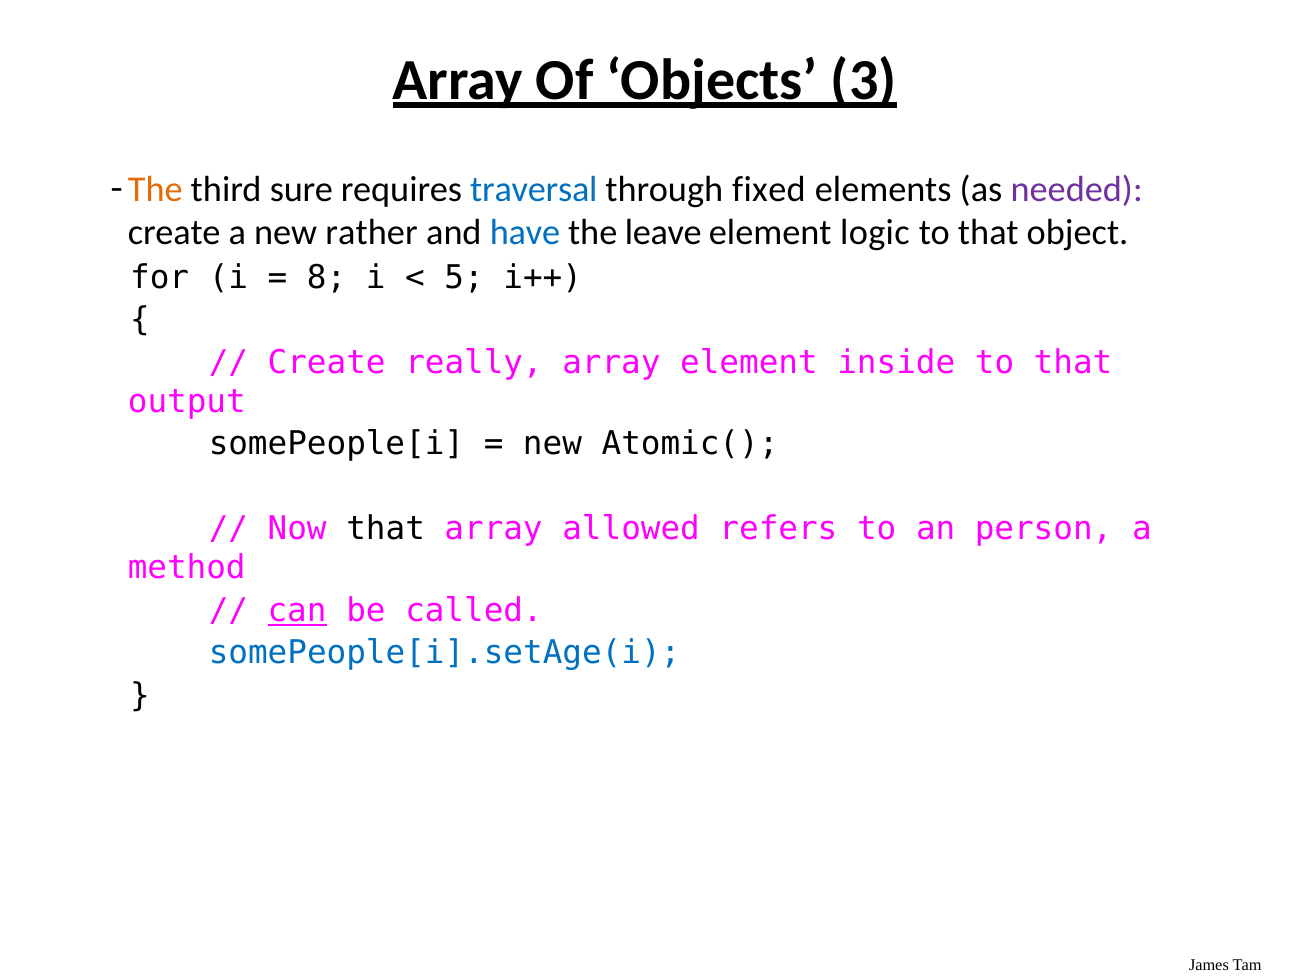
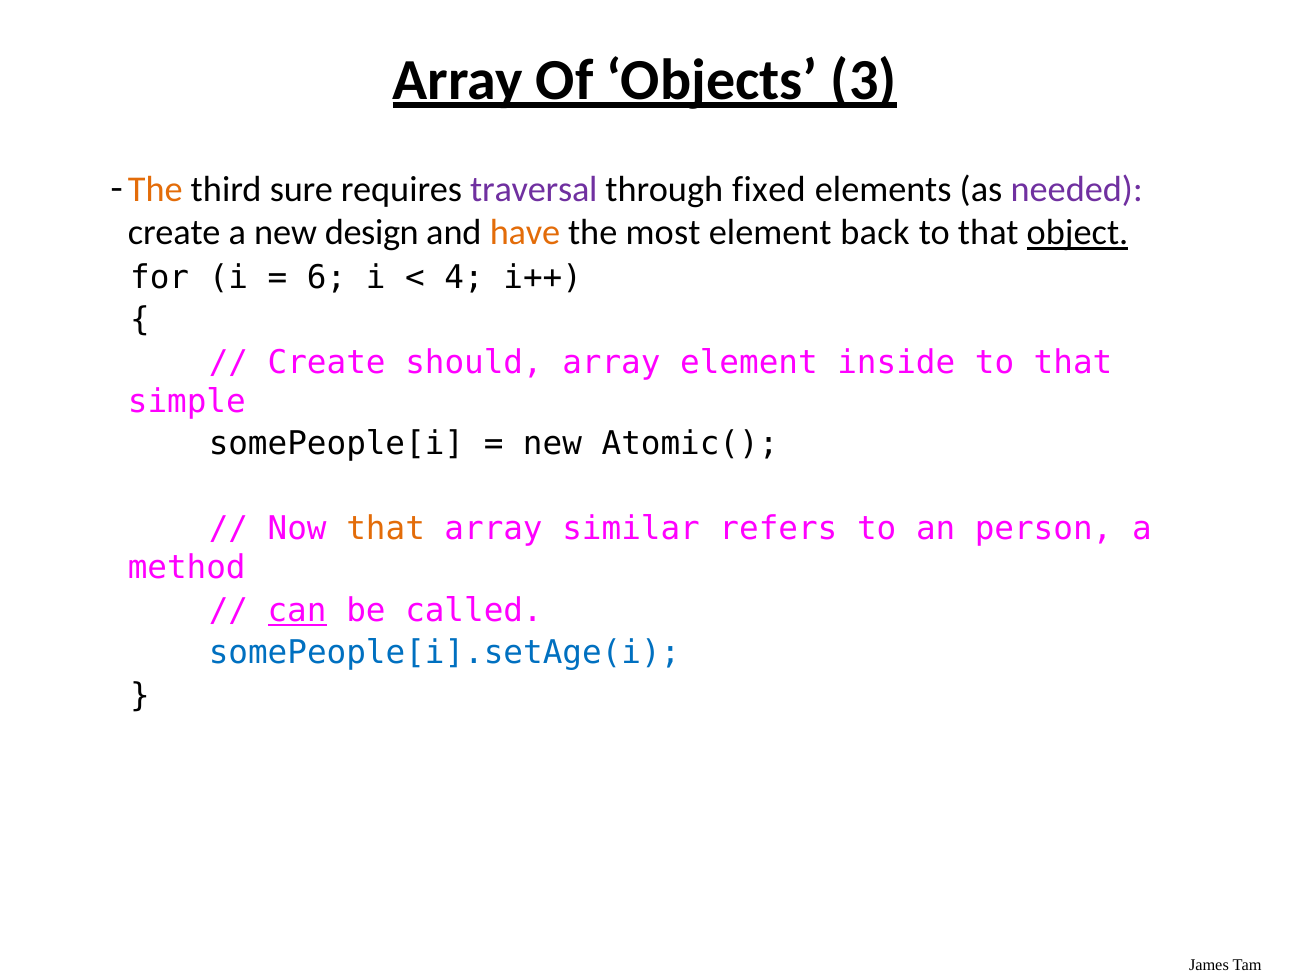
traversal colour: blue -> purple (534, 189)
rather: rather -> design (372, 233)
have colour: blue -> orange (525, 233)
leave: leave -> most (663, 233)
logic: logic -> back (875, 233)
object underline: none -> present (1078, 233)
8: 8 -> 6 (327, 277)
5: 5 -> 4 (464, 277)
really: really -> should (474, 362)
output: output -> simple (187, 401)
that colour: black -> orange (386, 529)
allowed: allowed -> similar (631, 529)
